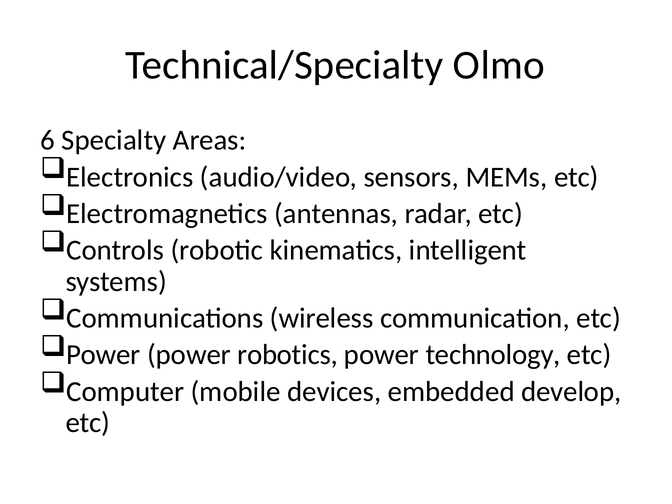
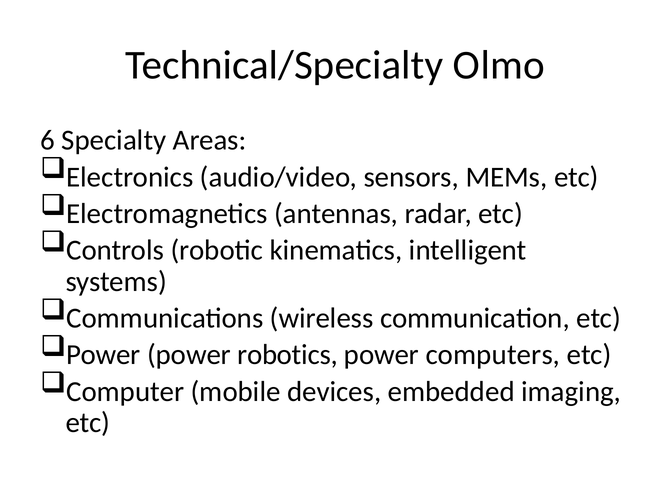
technology: technology -> computers (493, 355)
develop: develop -> imaging (571, 391)
